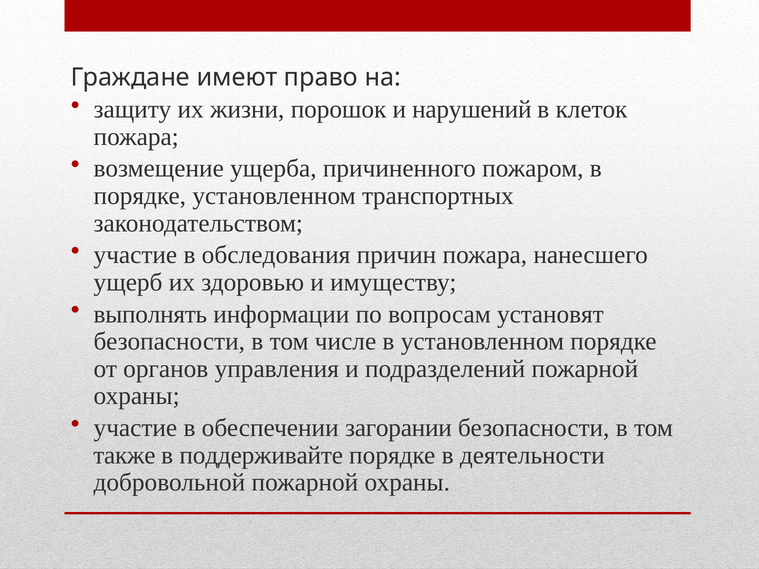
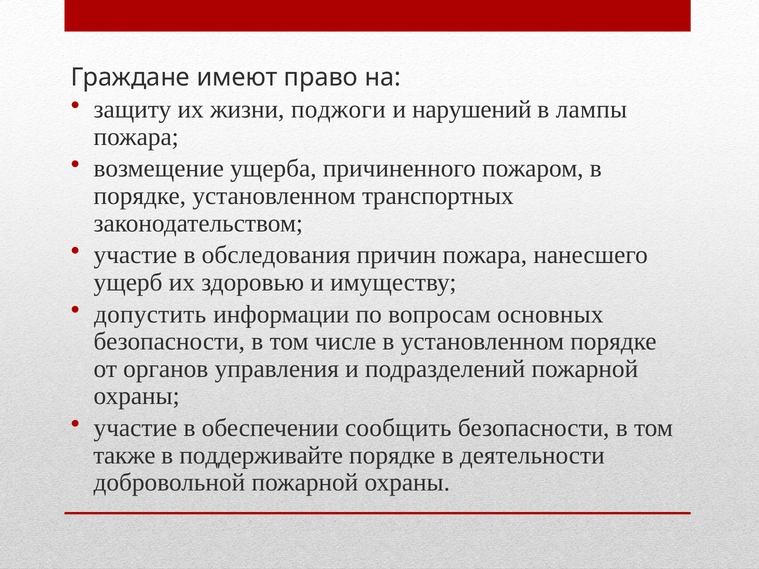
порошок: порошок -> поджоги (338, 110)
клеток: клеток -> лампы (591, 110)
выполнять: выполнять -> допустить (150, 314)
установят: установят -> основных (550, 314)
загорании: загорании -> сообщить (398, 428)
